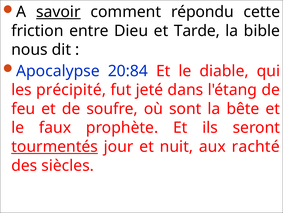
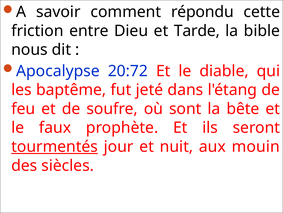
savoir underline: present -> none (58, 12)
20:84: 20:84 -> 20:72 (128, 71)
précipité: précipité -> baptême (71, 90)
rachté: rachté -> mouin (256, 146)
